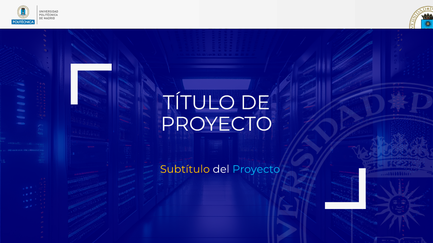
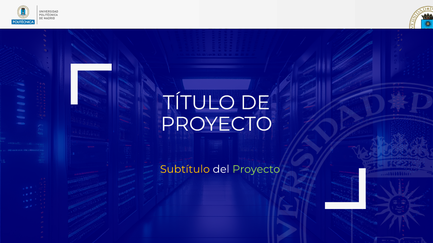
Proyecto colour: light blue -> light green (256, 170)
